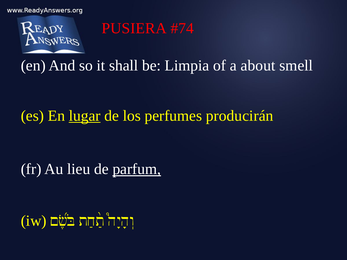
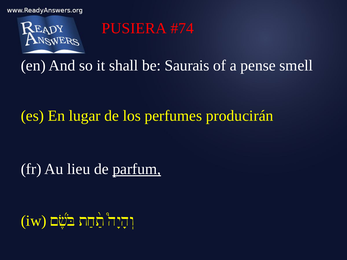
Limpia: Limpia -> Saurais (187, 66)
about: about -> pense (258, 66)
lugar underline: present -> none (85, 116)
